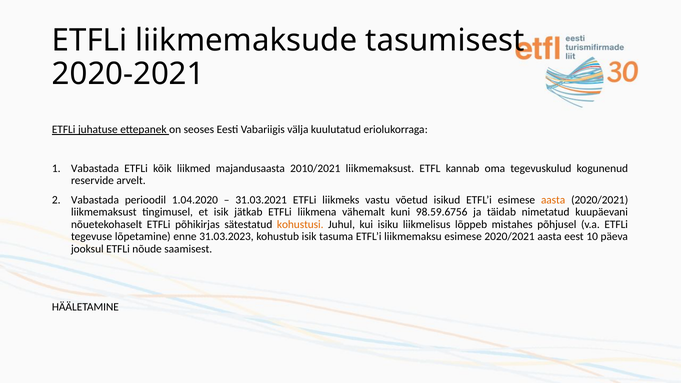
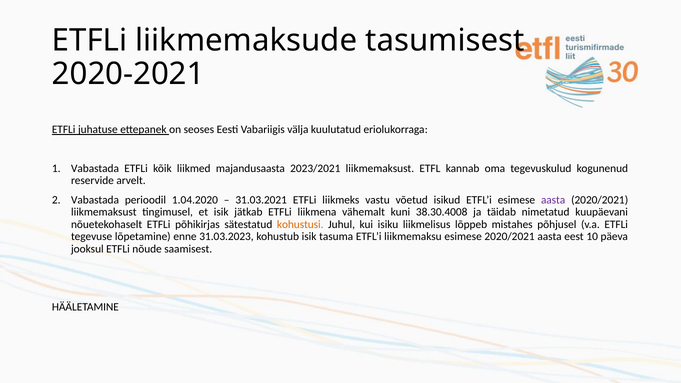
2010/2021: 2010/2021 -> 2023/2021 (315, 168)
aasta colour: orange -> purple (553, 200)
98.59.6756: 98.59.6756 -> 38.30.4008 (442, 212)
